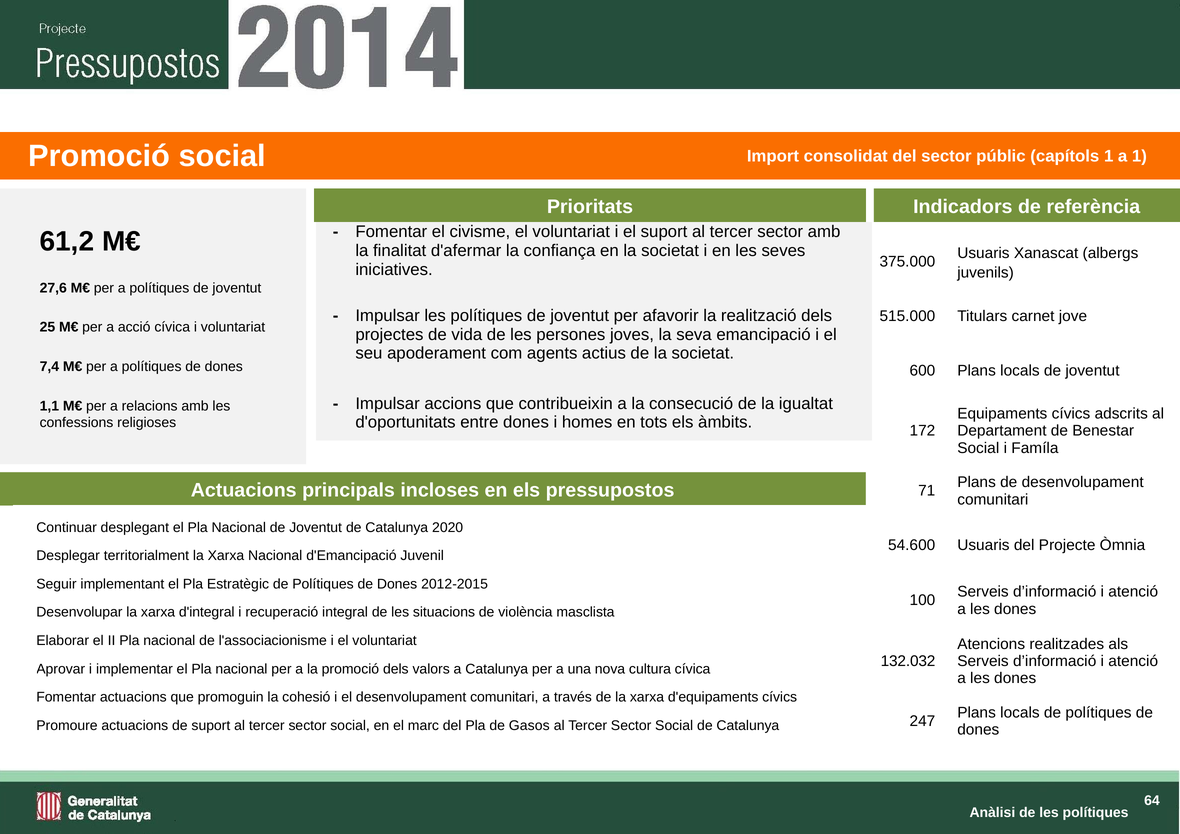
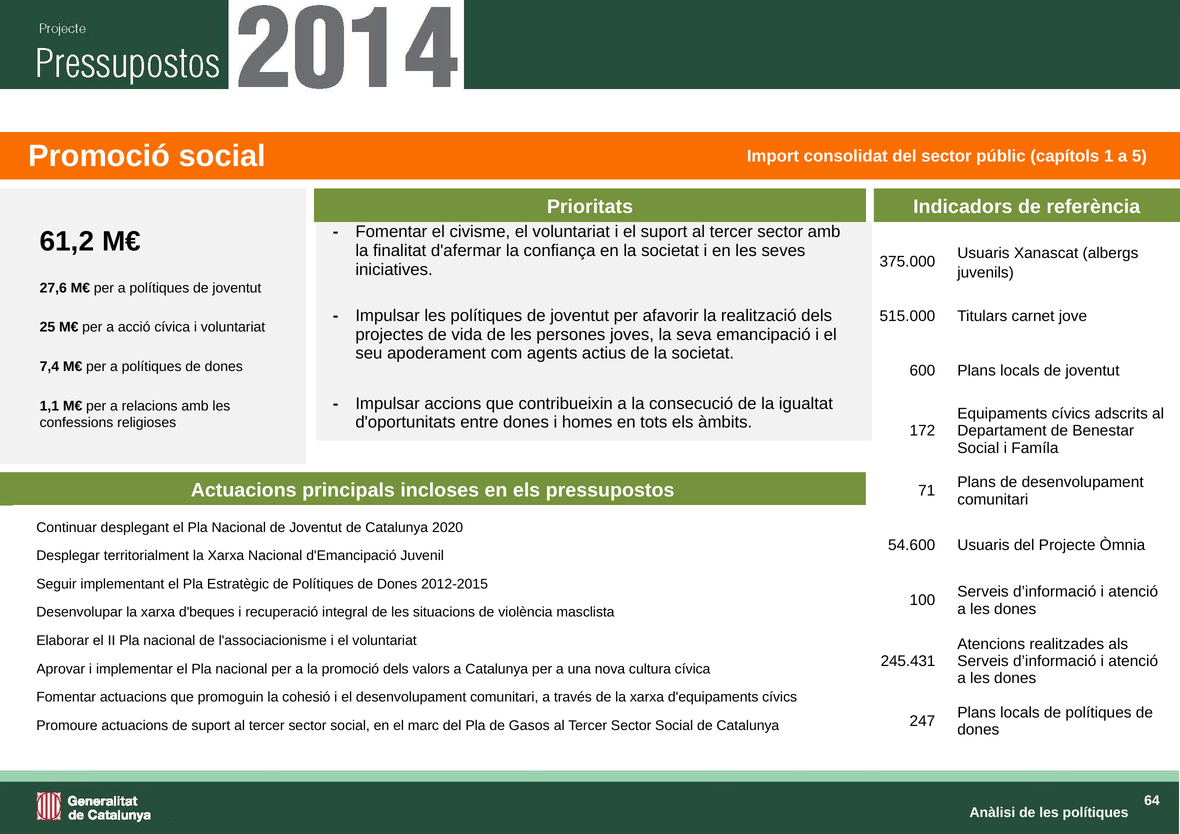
a 1: 1 -> 5 (1139, 156)
d'integral: d'integral -> d'beques (207, 613)
132.032: 132.032 -> 245.431 (908, 661)
